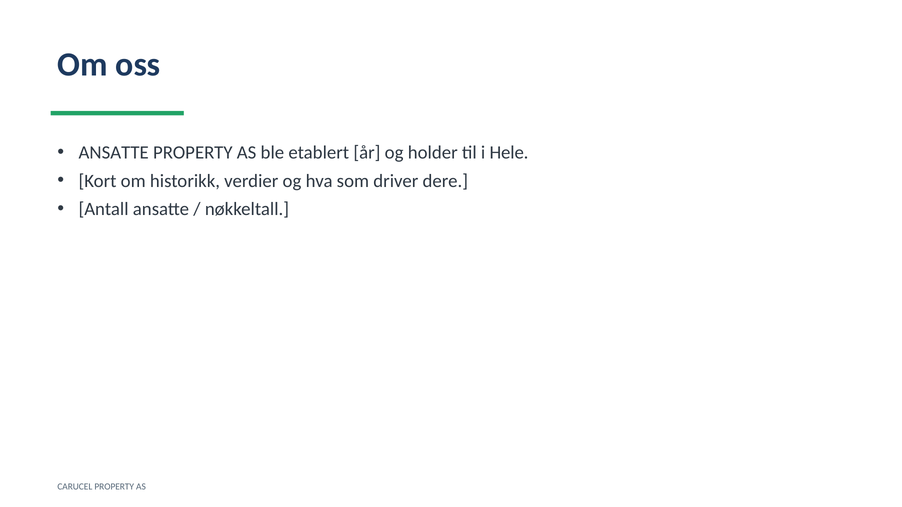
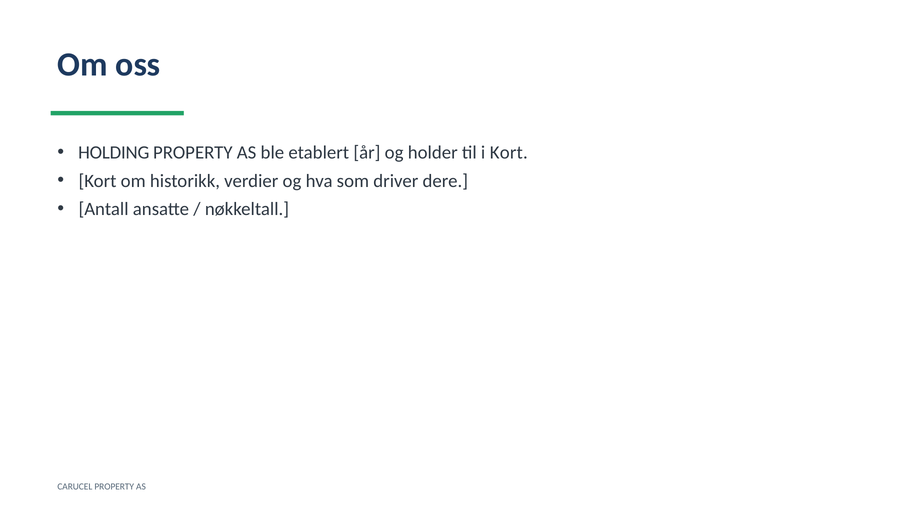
ANSATTE: ANSATTE -> HOLDING (114, 153)
i Hele: Hele -> Kort (509, 153)
